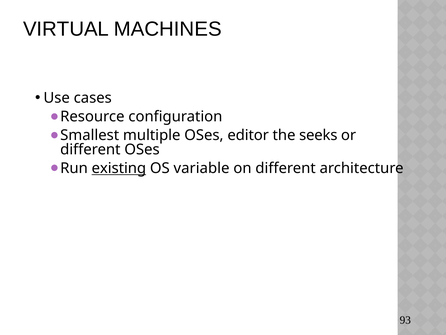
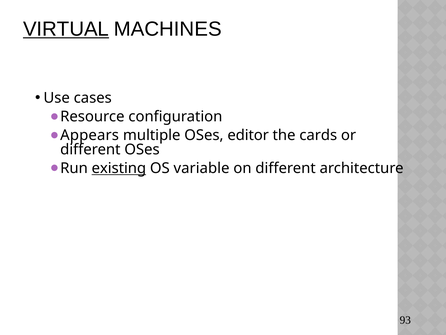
VIRTUAL underline: none -> present (66, 29)
Smallest: Smallest -> Appears (90, 135)
seeks: seeks -> cards (318, 135)
